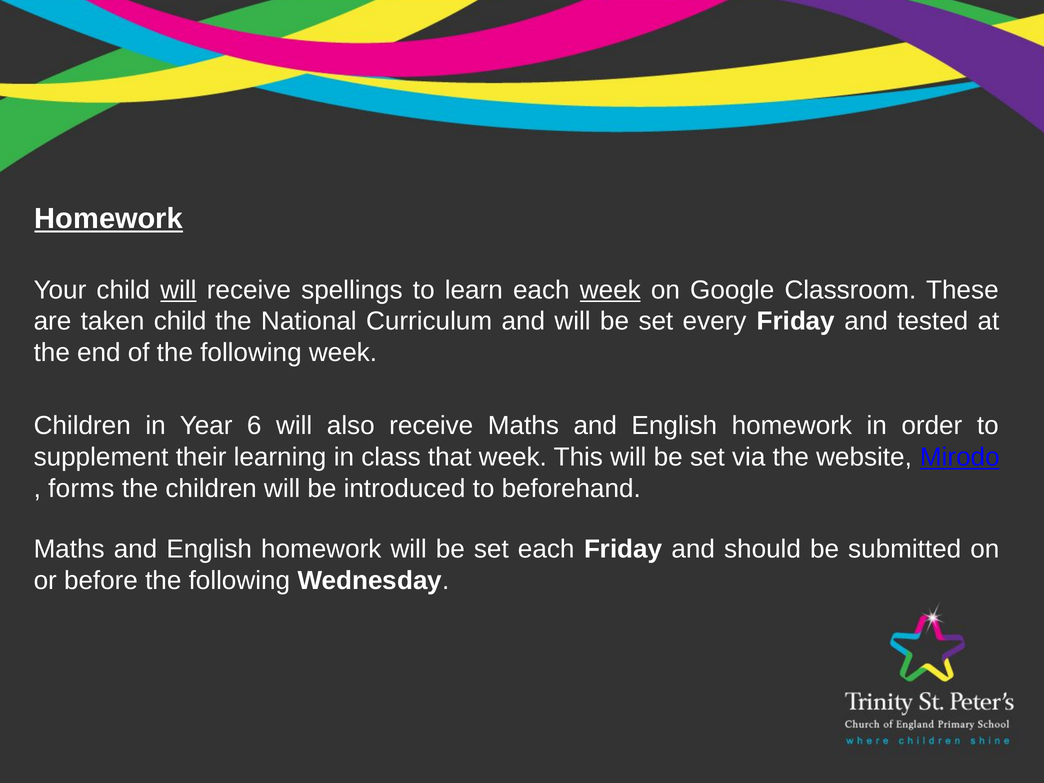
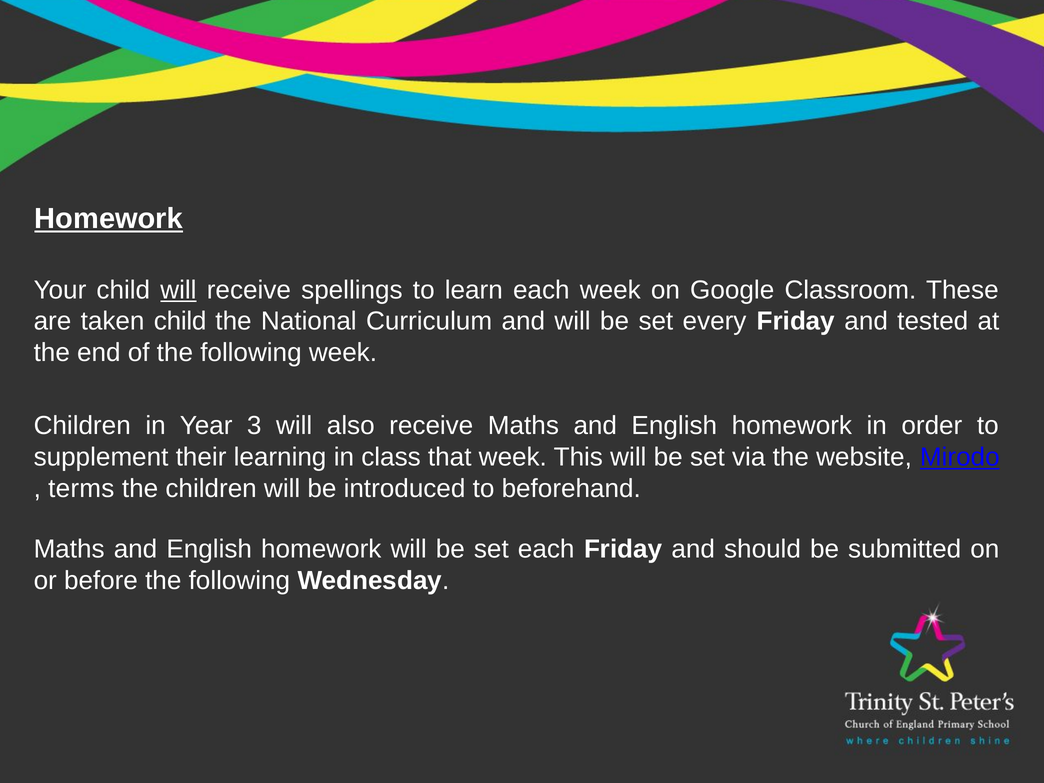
week underline: present -> none (610, 290)
6: 6 -> 3 (254, 426)
forms: forms -> terms (81, 488)
